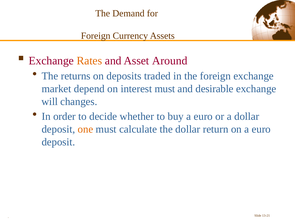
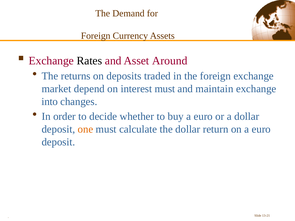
Rates colour: orange -> black (89, 61)
desirable: desirable -> maintain (214, 89)
will: will -> into (50, 102)
